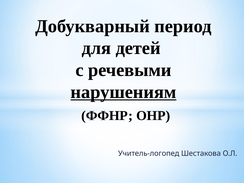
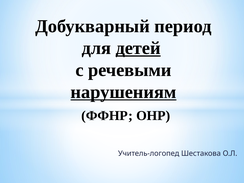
детей underline: none -> present (138, 48)
